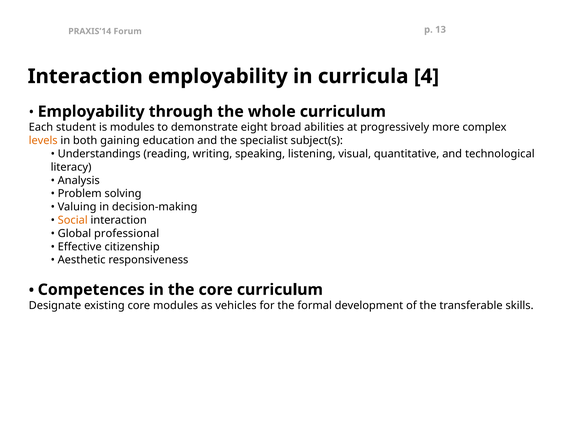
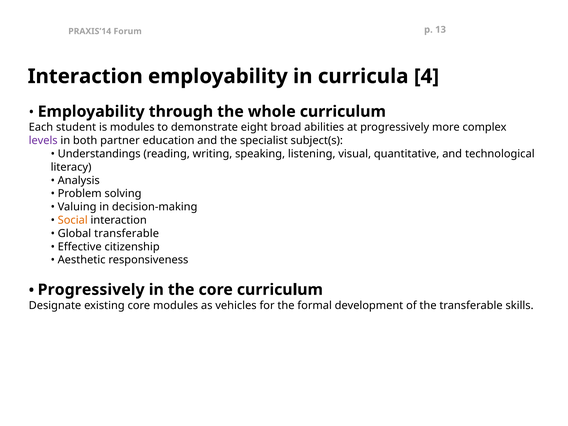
levels colour: orange -> purple (43, 141)
gaining: gaining -> partner (120, 141)
Global professional: professional -> transferable (127, 233)
Competences: Competences -> Progressively (91, 290)
